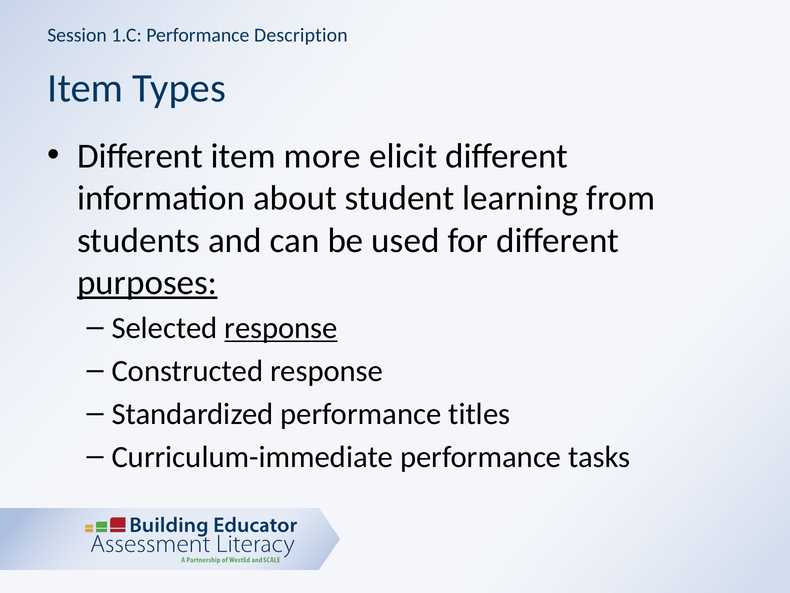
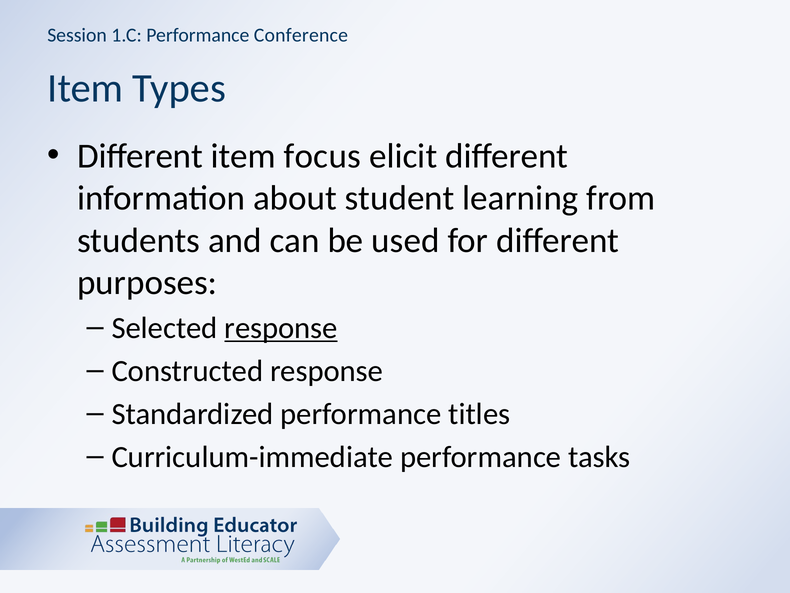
Description: Description -> Conference (301, 35)
more: more -> focus (322, 156)
purposes underline: present -> none (147, 282)
